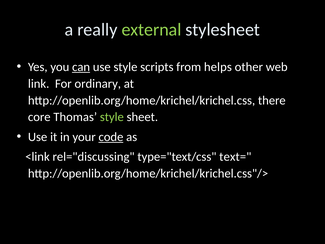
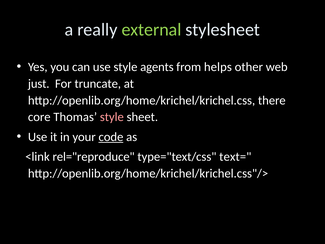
can underline: present -> none (81, 67)
scripts: scripts -> agents (157, 67)
link: link -> just (39, 84)
ordinary: ordinary -> truncate (98, 84)
style colour: light green -> pink (112, 117)
rel="discussing: rel="discussing -> rel="reproduce (94, 157)
